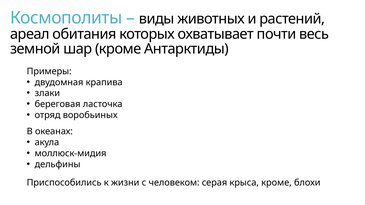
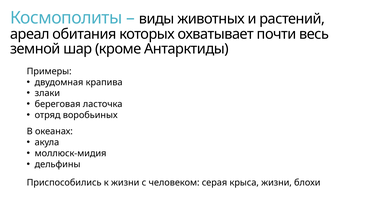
крыса кроме: кроме -> жизни (277, 183)
